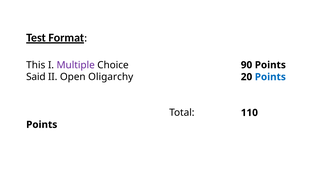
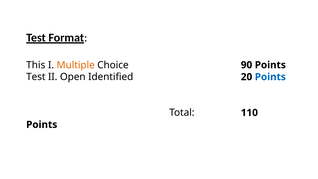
Multiple colour: purple -> orange (76, 65)
Said: Said -> Test (36, 77)
Oligarchy: Oligarchy -> Identified (111, 77)
